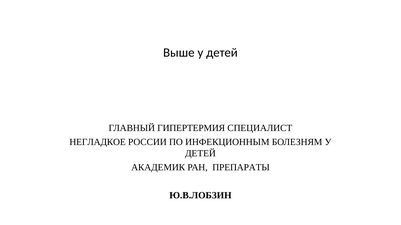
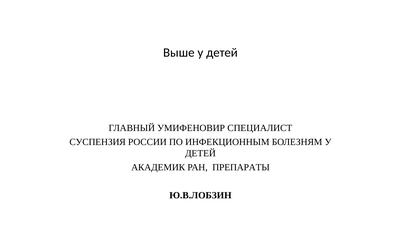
ГИПЕРТЕРМИЯ: ГИПЕРТЕРМИЯ -> УМИФЕНОВИР (191, 128)
НЕГЛАДКОЕ: НЕГЛАДКОЕ -> СУСПЕНЗИЯ (98, 142)
